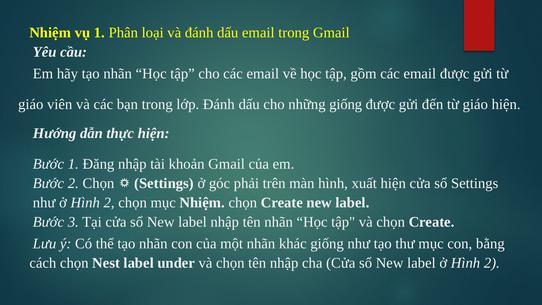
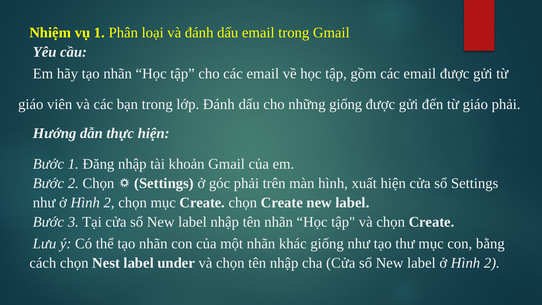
giáo hiện: hiện -> phải (506, 104)
mục Nhiệm: Nhiệm -> Create (202, 203)
